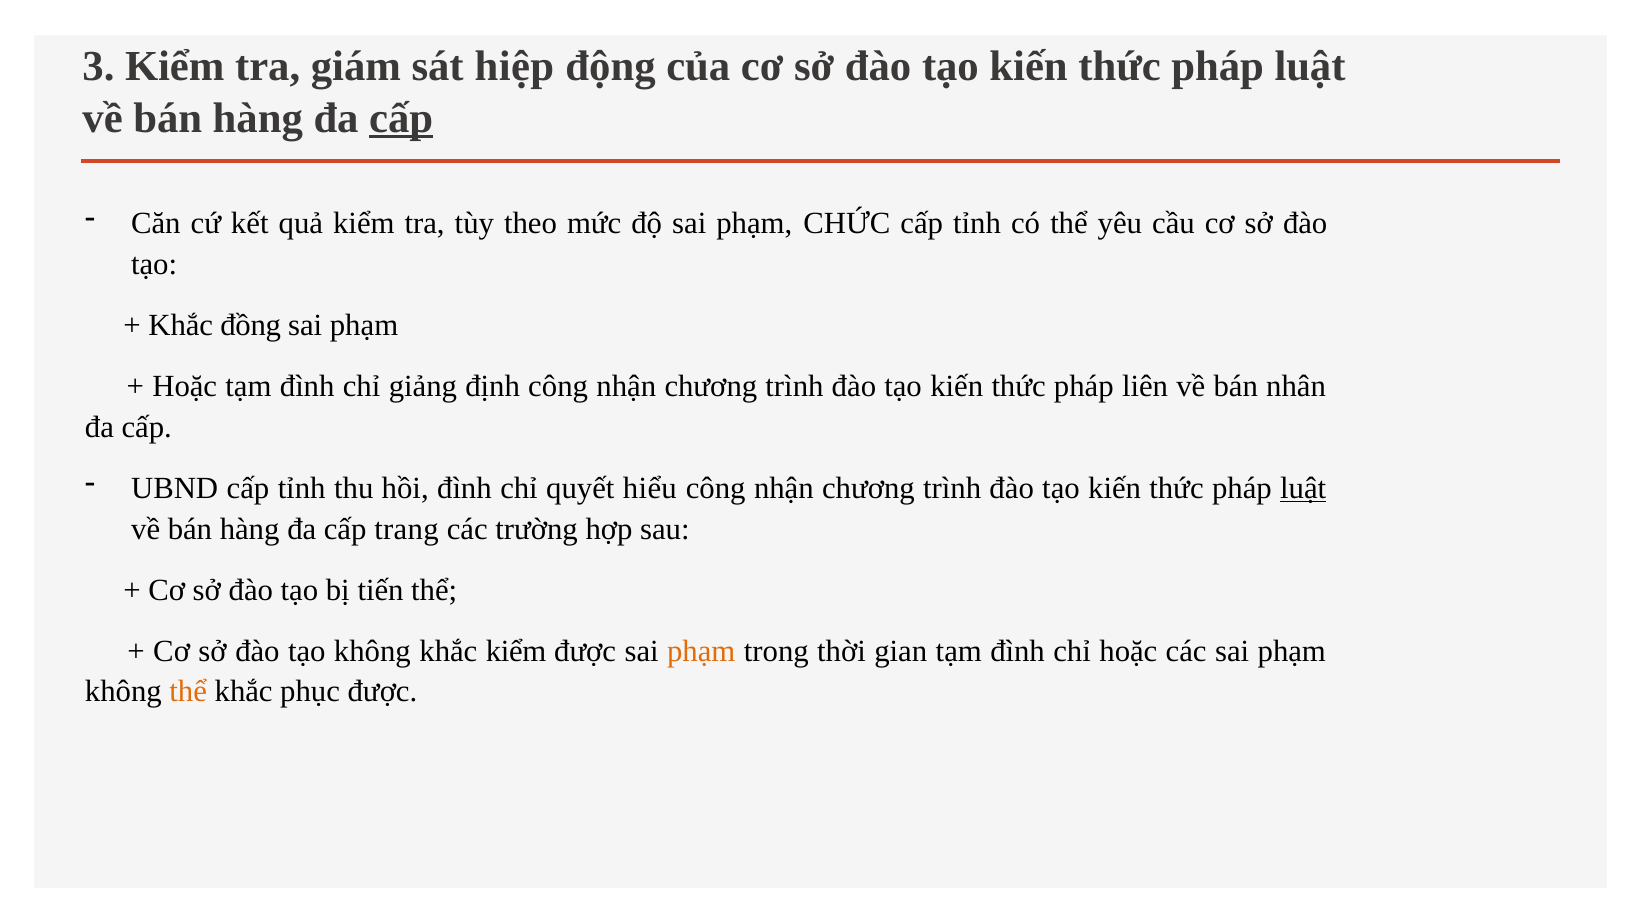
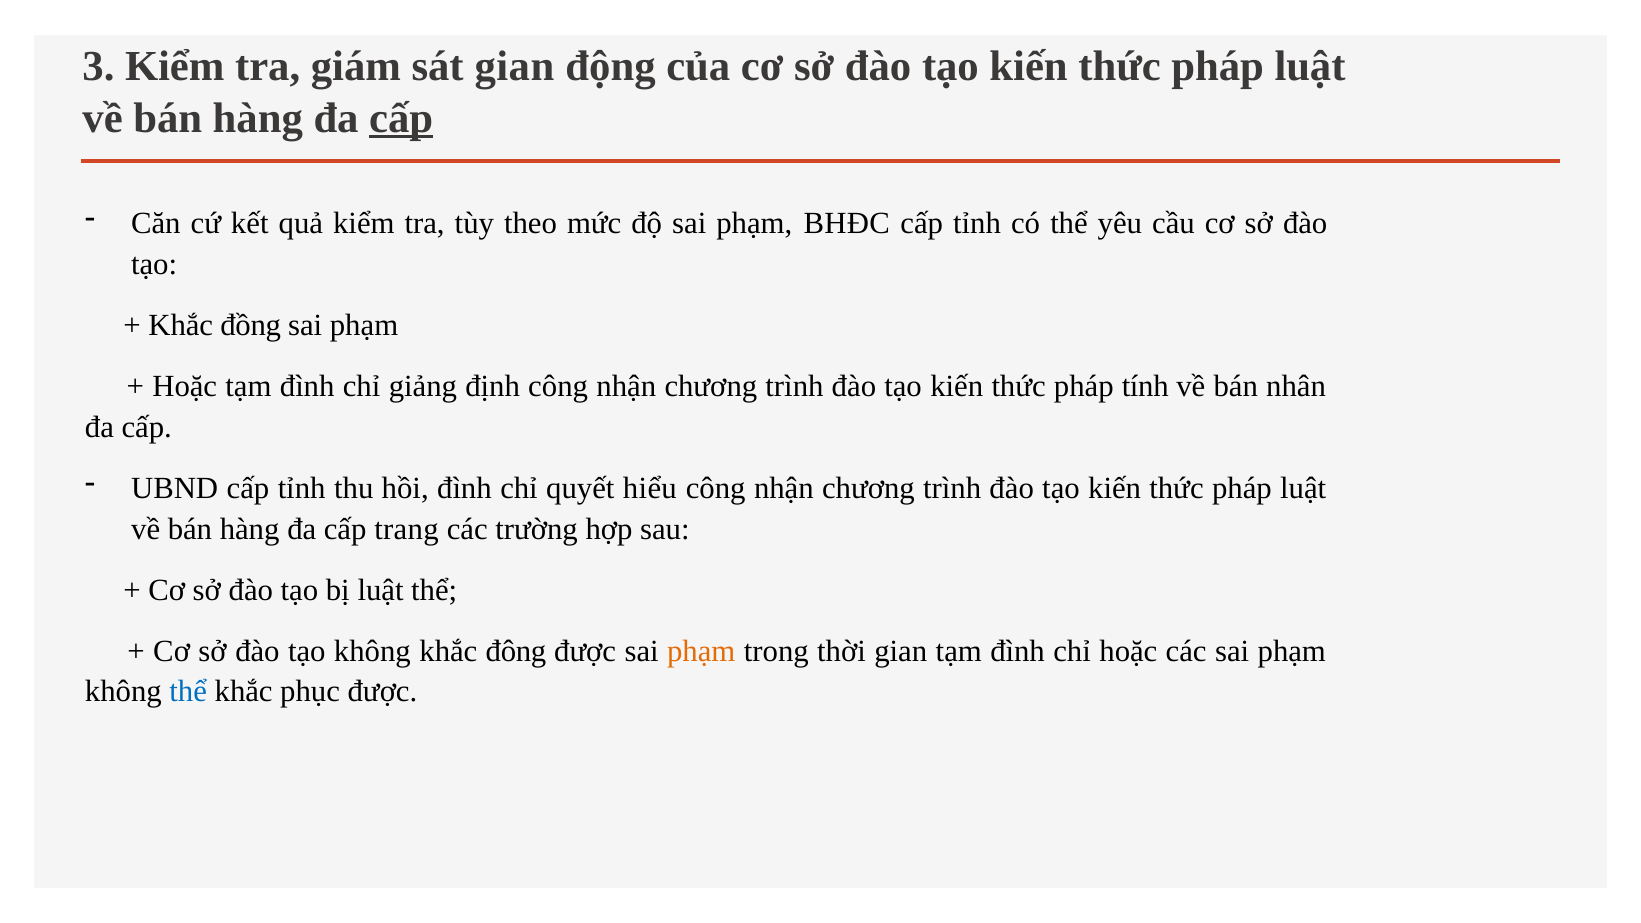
sát hiệp: hiệp -> gian (514, 67)
CHỨC: CHỨC -> BHĐC (847, 224)
liên: liên -> tính (1145, 387)
luật underline: present -> none (1303, 488)
bị tiến: tiến -> luật (381, 590)
khắc kiểm: kiểm -> đông (516, 651)
thể colour: orange -> blue (188, 692)
